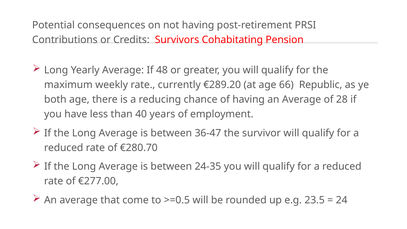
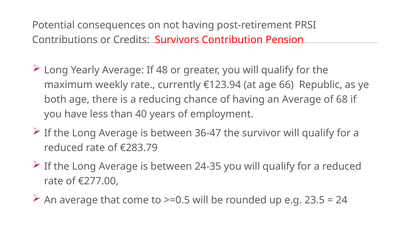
Cohabitating: Cohabitating -> Contribution (232, 40)
€289.20: €289.20 -> €123.94 (222, 85)
28: 28 -> 68 (342, 99)
€280.70: €280.70 -> €283.79 (139, 148)
